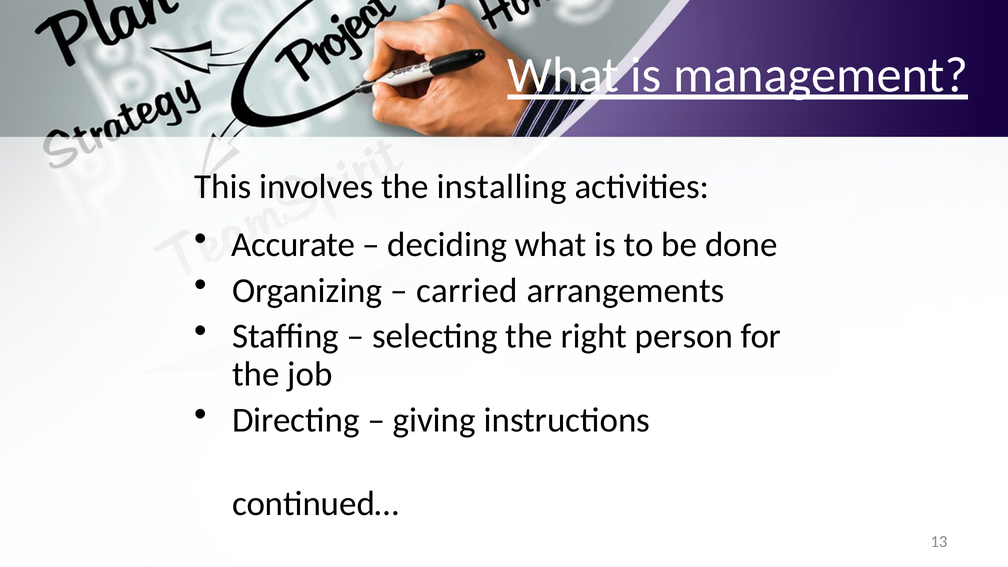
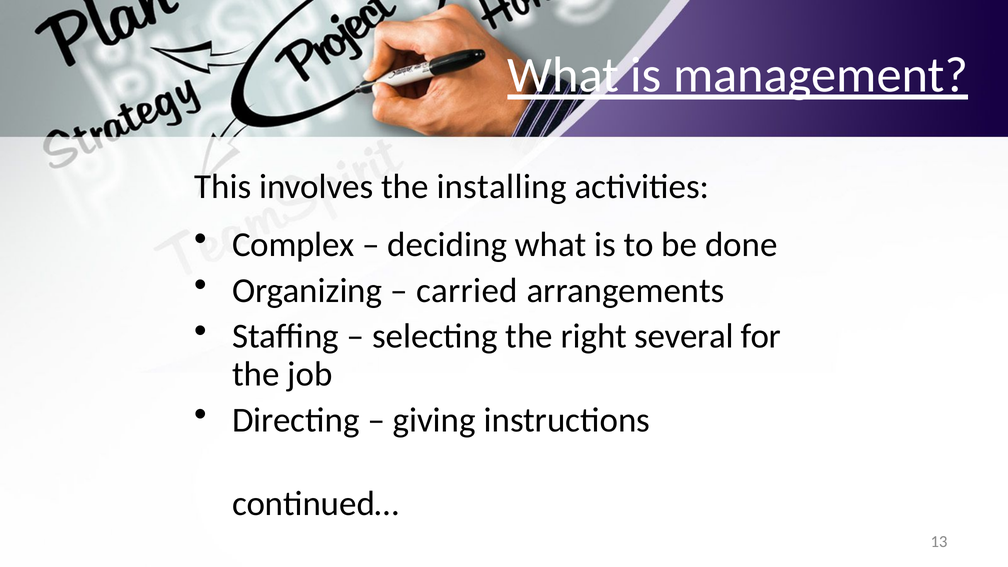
Accurate: Accurate -> Complex (293, 245)
person: person -> several (684, 336)
